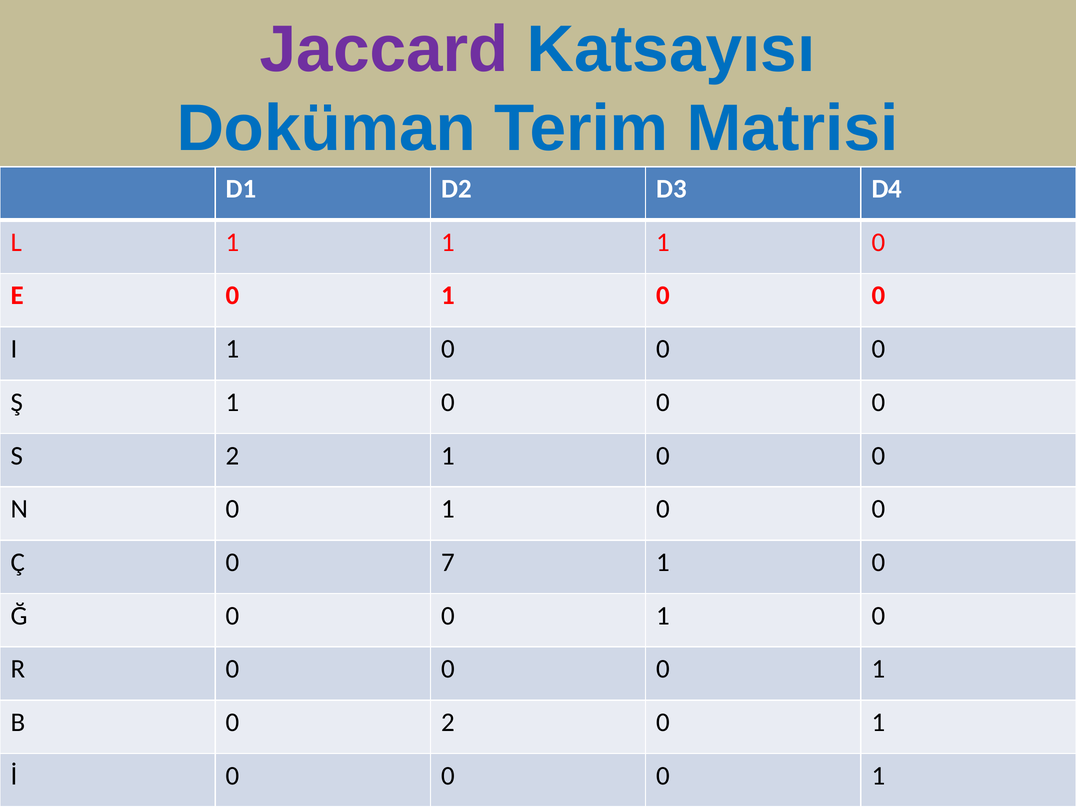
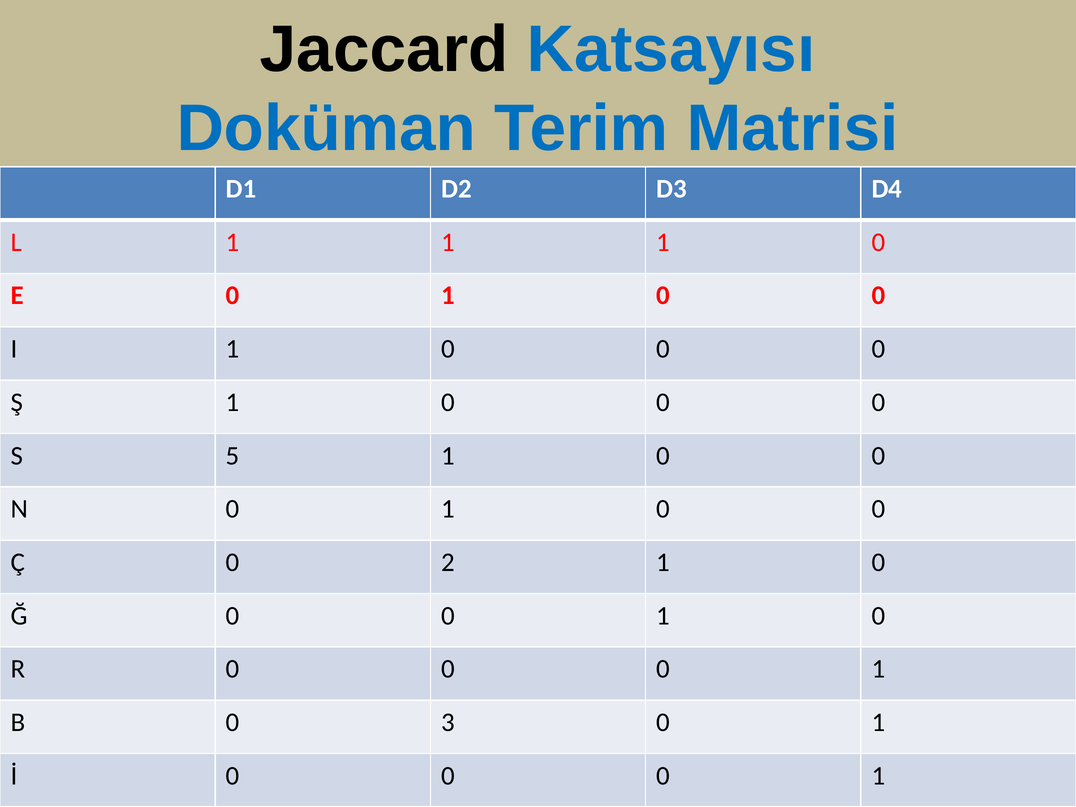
Jaccard colour: purple -> black (384, 49)
S 2: 2 -> 5 (233, 456)
7: 7 -> 2 (448, 562)
0 2: 2 -> 3 (448, 722)
